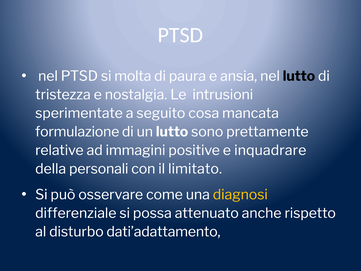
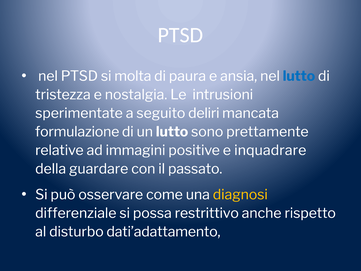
lutto colour: black -> blue (299, 76)
cosa: cosa -> deliri (204, 113)
personali: personali -> guardare (99, 169)
limitato: limitato -> passato (195, 169)
attenuato: attenuato -> restrittivo (207, 213)
